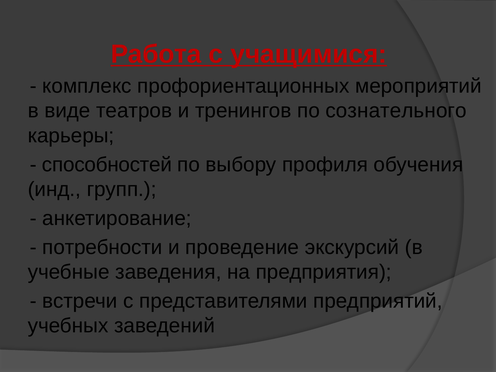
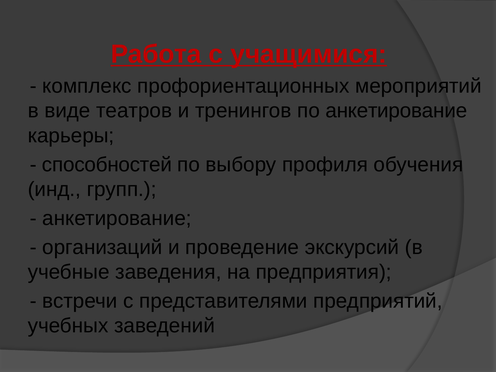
по сознательного: сознательного -> анкетирование (396, 111)
потребности: потребности -> организаций (102, 247)
